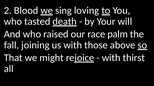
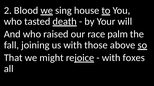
loving: loving -> house (87, 11)
thirst: thirst -> foxes (134, 58)
